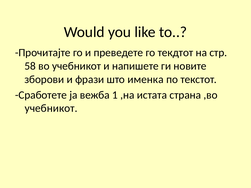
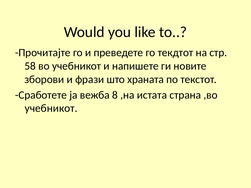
именка: именка -> храната (146, 79)
1: 1 -> 8 (115, 95)
